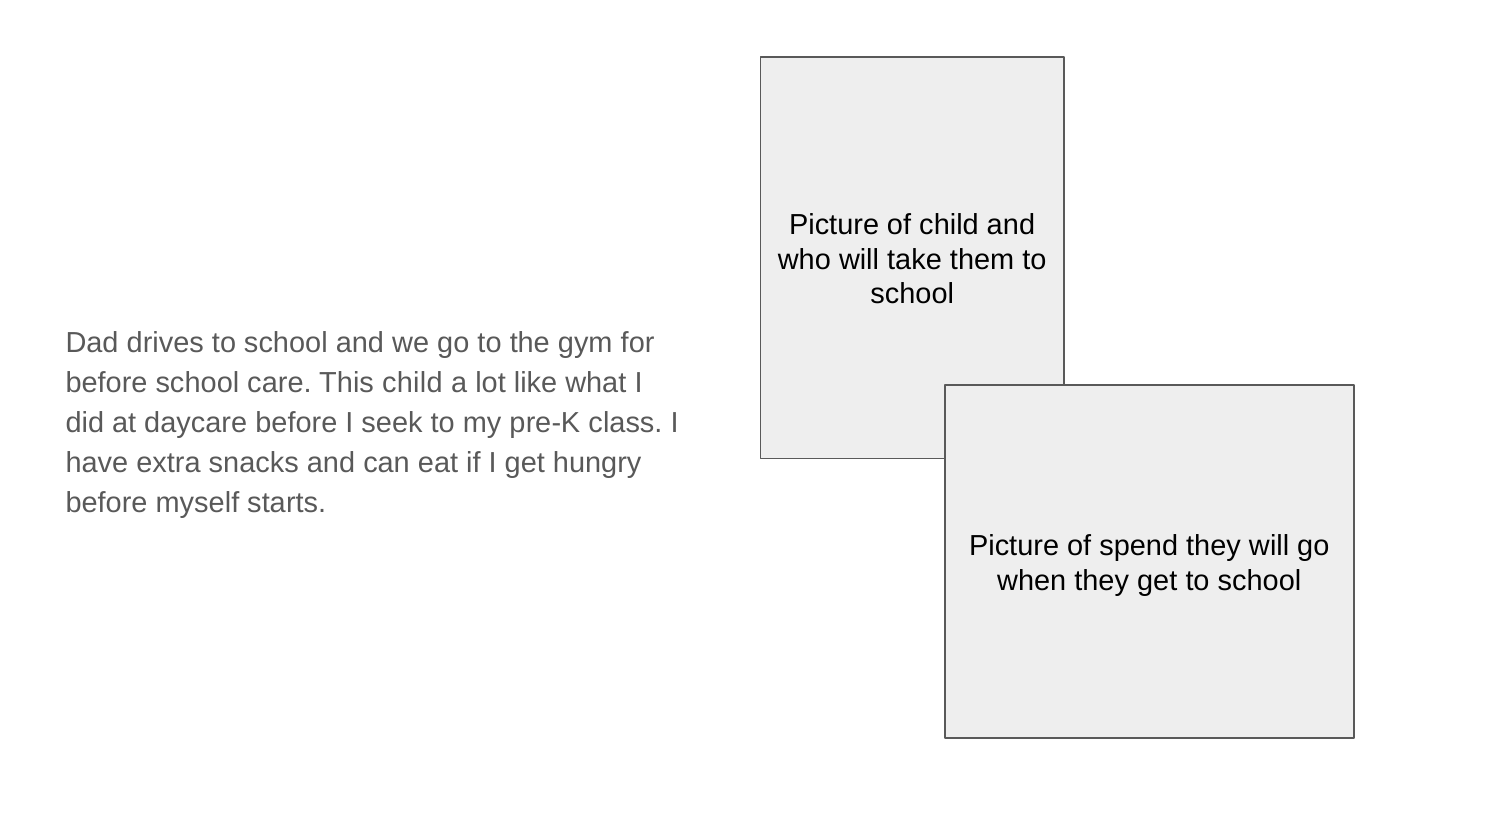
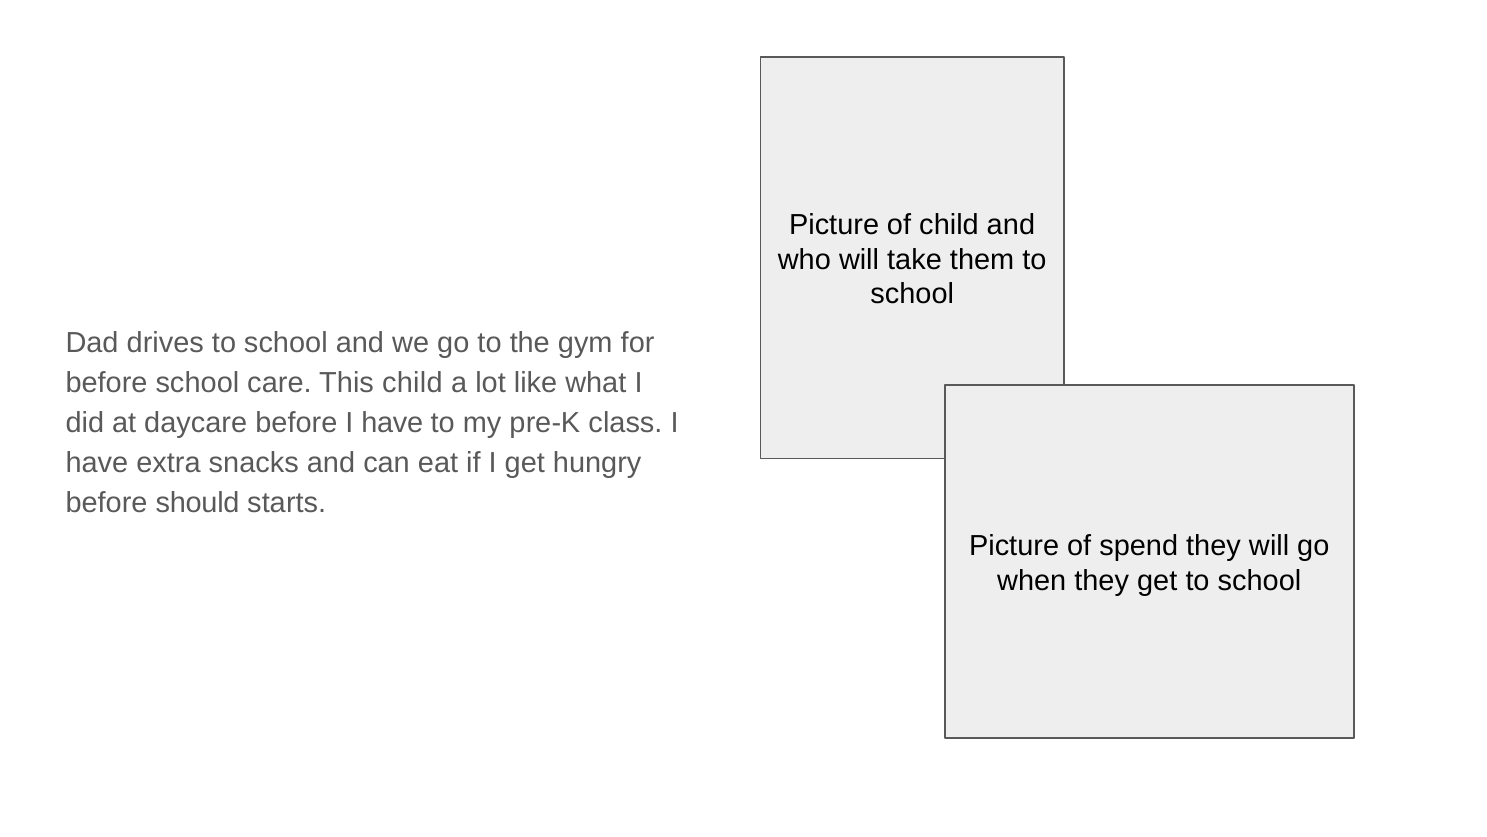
before I seek: seek -> have (392, 422)
myself: myself -> should (198, 502)
